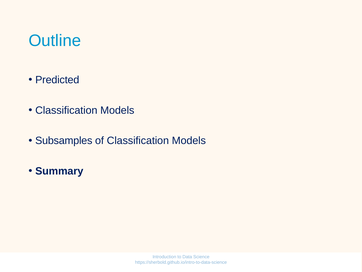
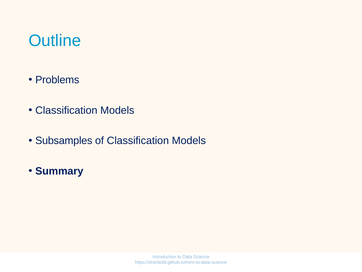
Predicted: Predicted -> Problems (57, 80)
